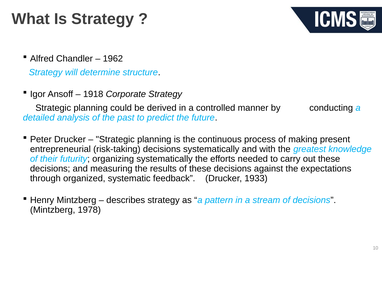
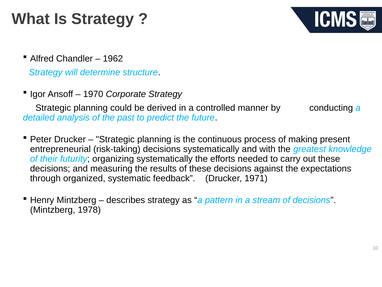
1918: 1918 -> 1970 (93, 94)
1933: 1933 -> 1971 (256, 178)
